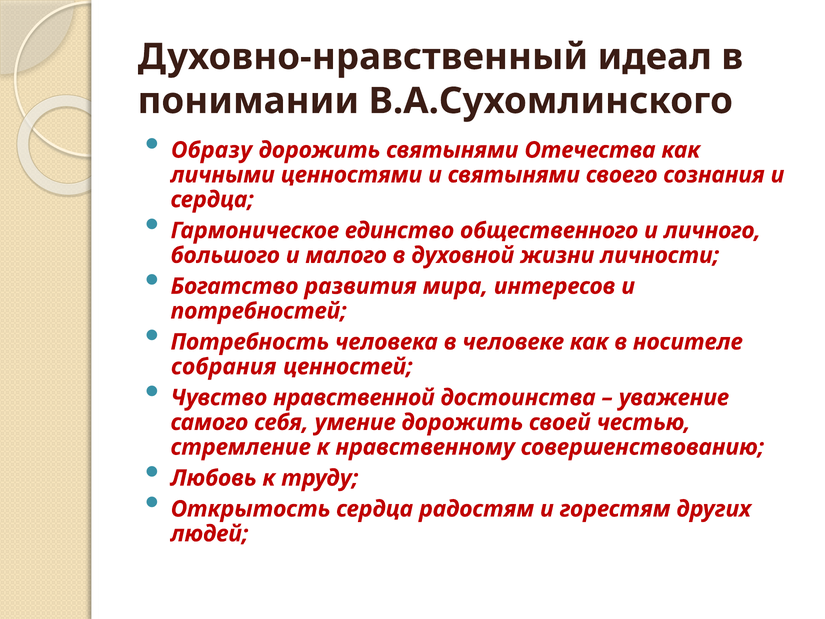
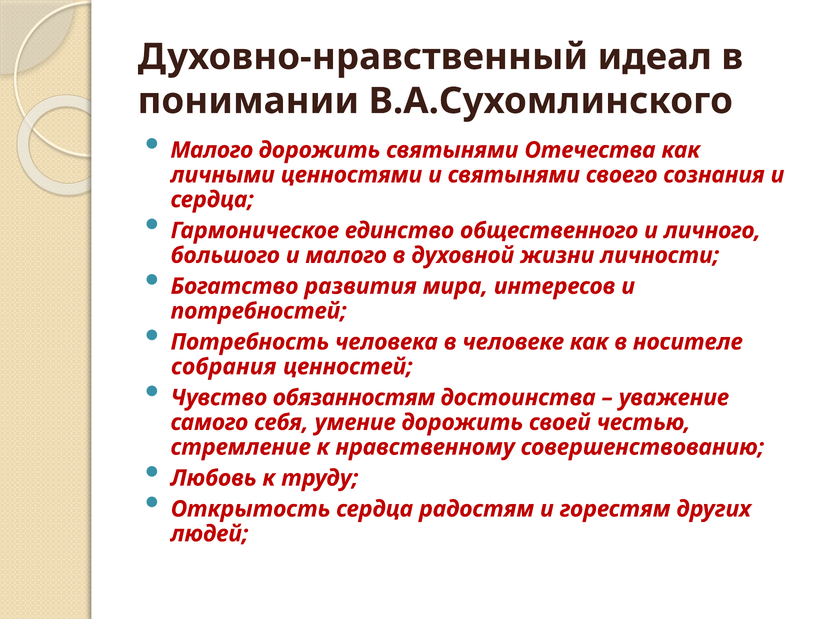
Образу: Образу -> Малого (212, 150)
нравственной: нравственной -> обязанностям (354, 397)
